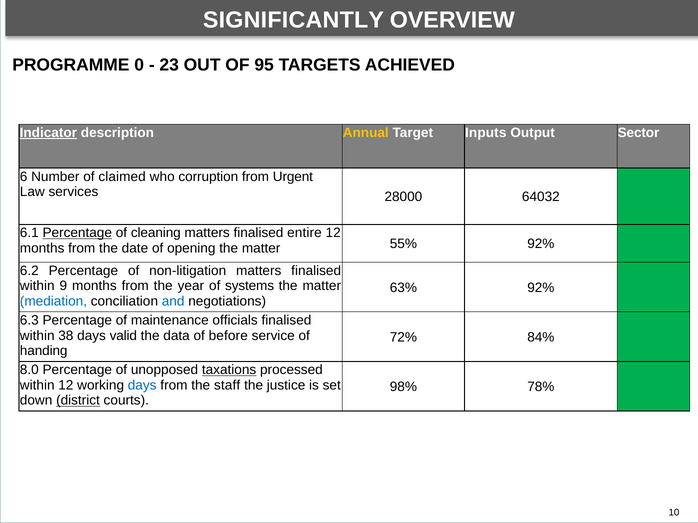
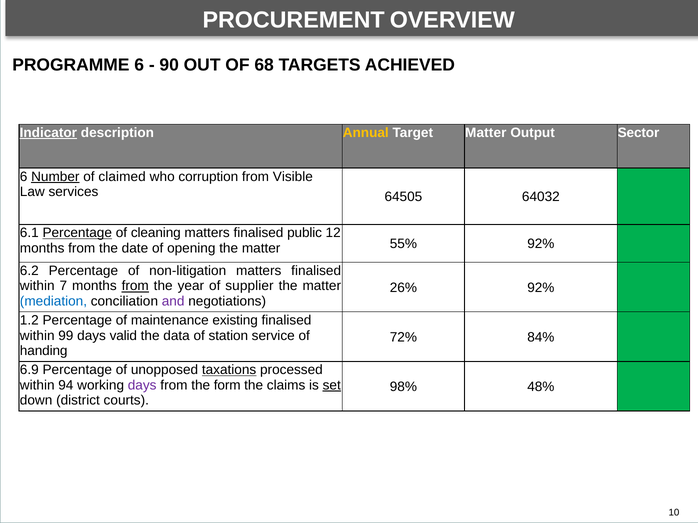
SIGNIFICANTLY: SIGNIFICANTLY -> PROCUREMENT (294, 20)
PROGRAMME 0: 0 -> 6 (139, 65)
23: 23 -> 90 (169, 65)
95: 95 -> 68 (264, 65)
Target Inputs: Inputs -> Matter (486, 133)
Number underline: none -> present (55, 177)
Urgent: Urgent -> Visible (293, 177)
28000: 28000 -> 64505 (403, 197)
entire: entire -> public (305, 233)
review underline: none -> present (299, 248)
9: 9 -> 7 (63, 286)
from underline: none -> present (135, 286)
systems: systems -> supplier (249, 286)
63%: 63% -> 26% (403, 288)
and colour: blue -> purple (173, 302)
6.3: 6.3 -> 1.2 (29, 321)
officials: officials -> existing (235, 321)
38: 38 -> 99 (66, 336)
before: before -> station (228, 336)
8.0: 8.0 -> 6.9 (29, 370)
within 12: 12 -> 94 (66, 386)
days colour: blue -> purple (142, 386)
staff: staff -> form (227, 386)
justice: justice -> claims (286, 386)
set underline: none -> present (332, 386)
78%: 78% -> 48% (541, 387)
district underline: present -> none (78, 401)
